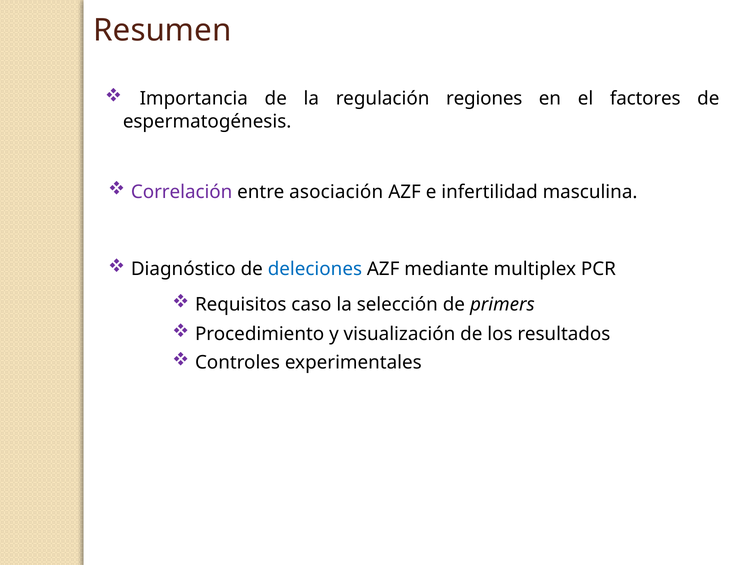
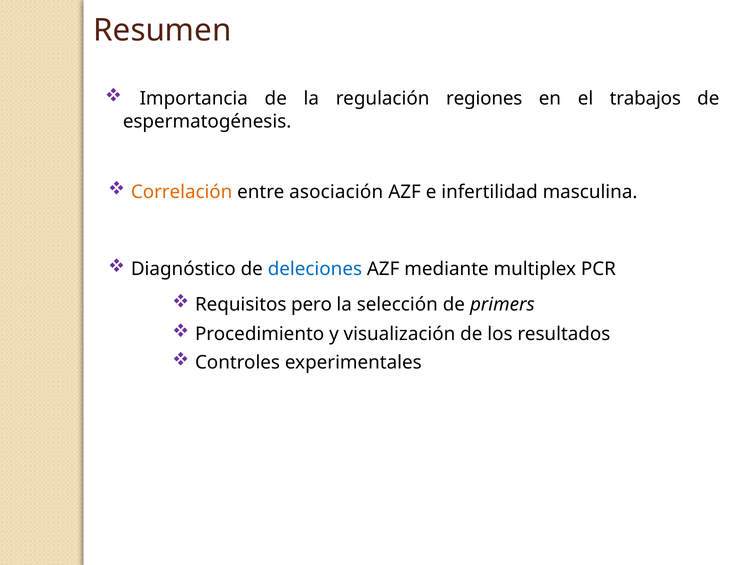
factores: factores -> trabajos (645, 99)
Correlación colour: purple -> orange (182, 192)
caso: caso -> pero (312, 305)
